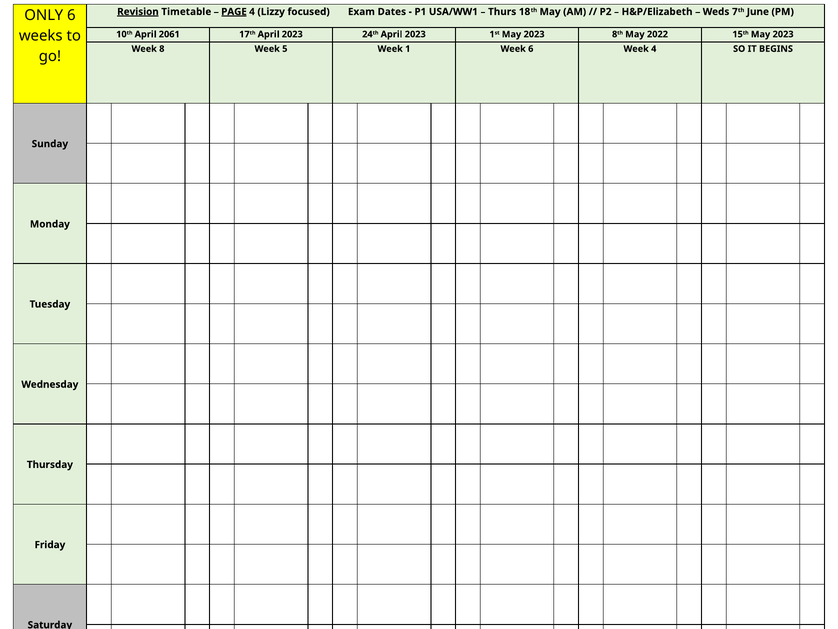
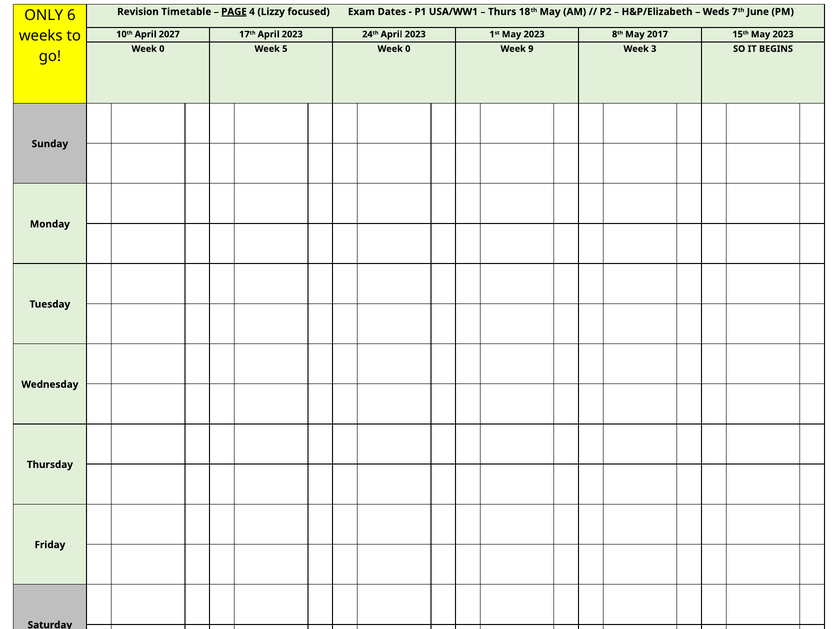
Revision underline: present -> none (138, 12)
2061: 2061 -> 2027 (169, 34)
2022: 2022 -> 2017 (657, 34)
8: 8 -> 0 (162, 49)
5 Week 1: 1 -> 0 (408, 49)
Week 6: 6 -> 9 (531, 49)
Week 4: 4 -> 3 (654, 49)
